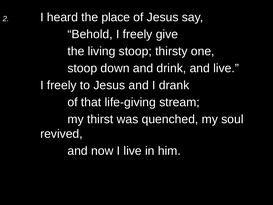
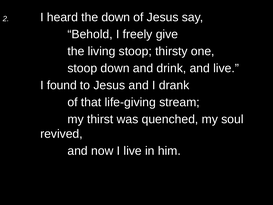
the place: place -> down (116, 17)
freely: freely -> found (62, 85)
